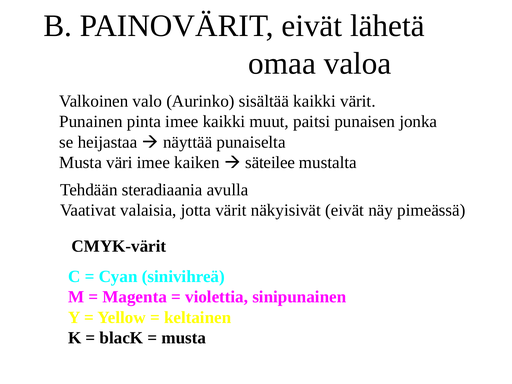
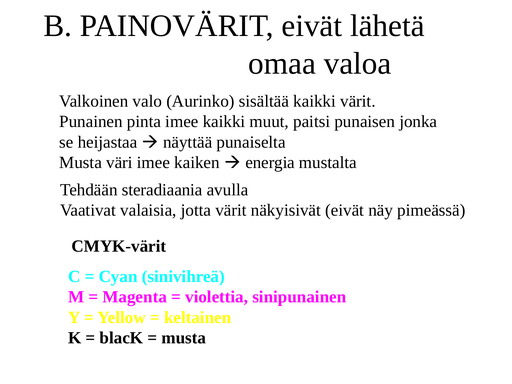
säteilee: säteilee -> energia (270, 163)
